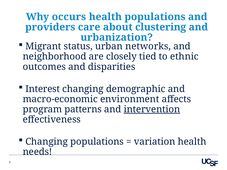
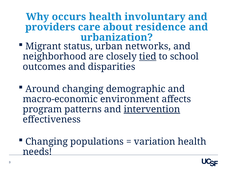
health populations: populations -> involuntary (155, 17)
clustering: clustering -> residence (161, 27)
tied underline: none -> present (148, 57)
ethnic: ethnic -> school (184, 57)
Interest: Interest -> Around (43, 89)
